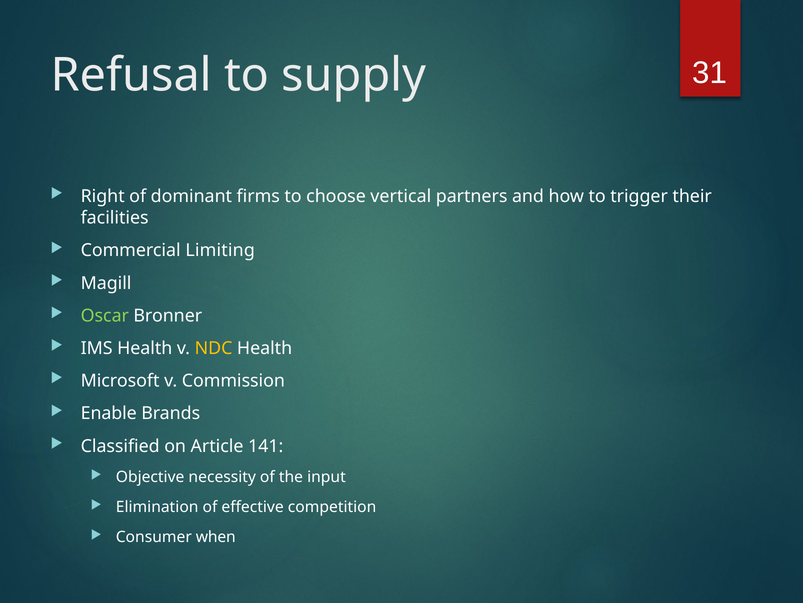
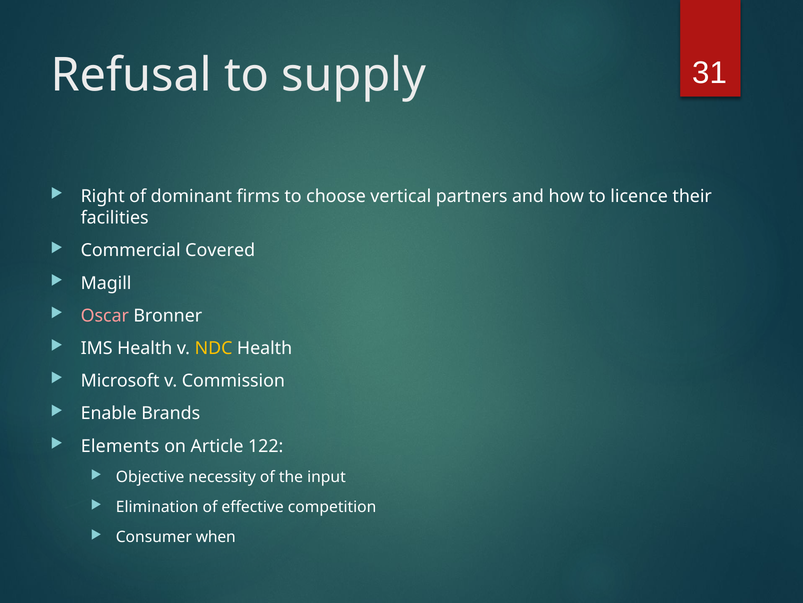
trigger: trigger -> licence (639, 196)
Limiting: Limiting -> Covered (220, 250)
Oscar colour: light green -> pink (105, 315)
Classified: Classified -> Elements (120, 446)
141: 141 -> 122 (266, 446)
